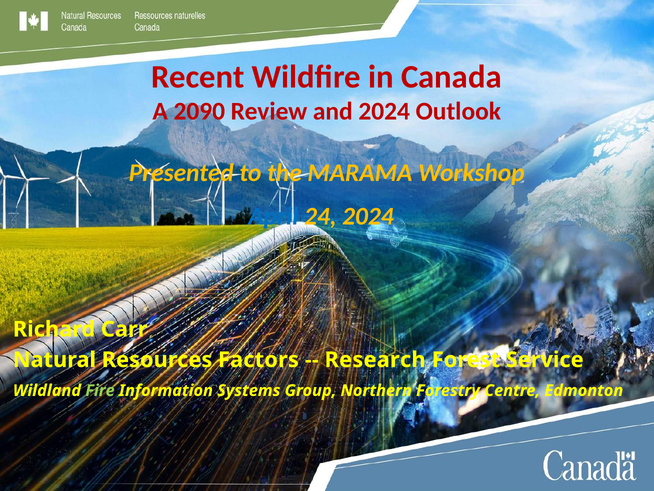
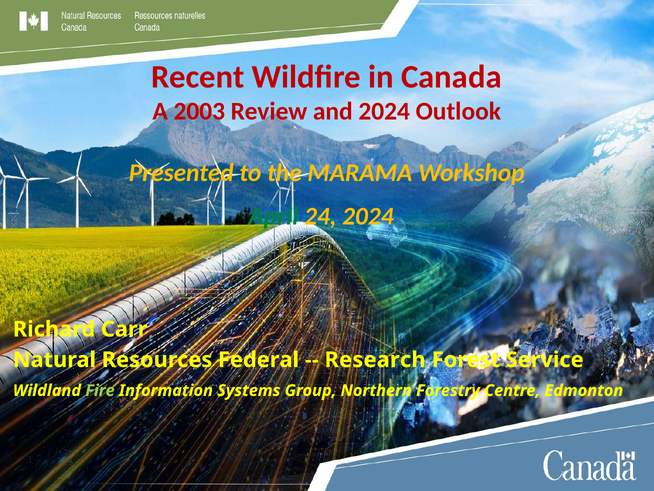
2090: 2090 -> 2003 (199, 111)
April colour: blue -> green (273, 216)
Factors: Factors -> Federal (259, 359)
